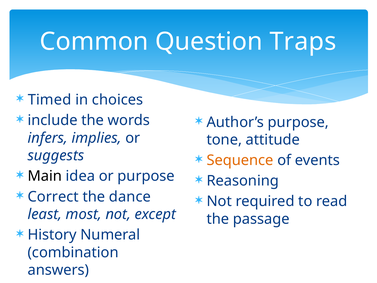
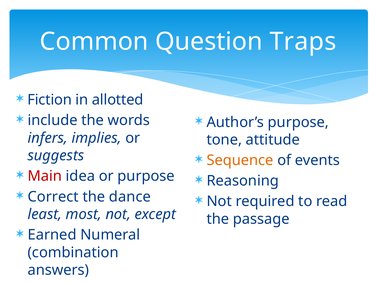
Timed: Timed -> Fiction (50, 100)
choices: choices -> allotted (118, 100)
Main colour: black -> red (45, 176)
History: History -> Earned (52, 235)
